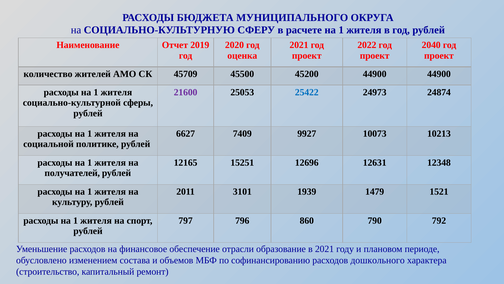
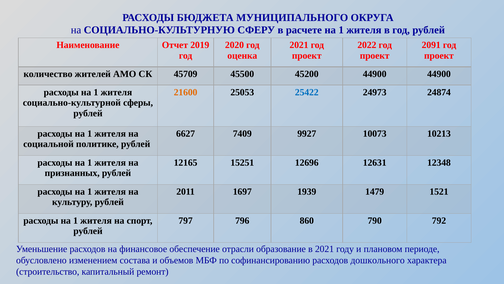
2040: 2040 -> 2091 (431, 45)
21600 colour: purple -> orange (186, 92)
получателей: получателей -> признанных (72, 173)
3101: 3101 -> 1697 (242, 191)
